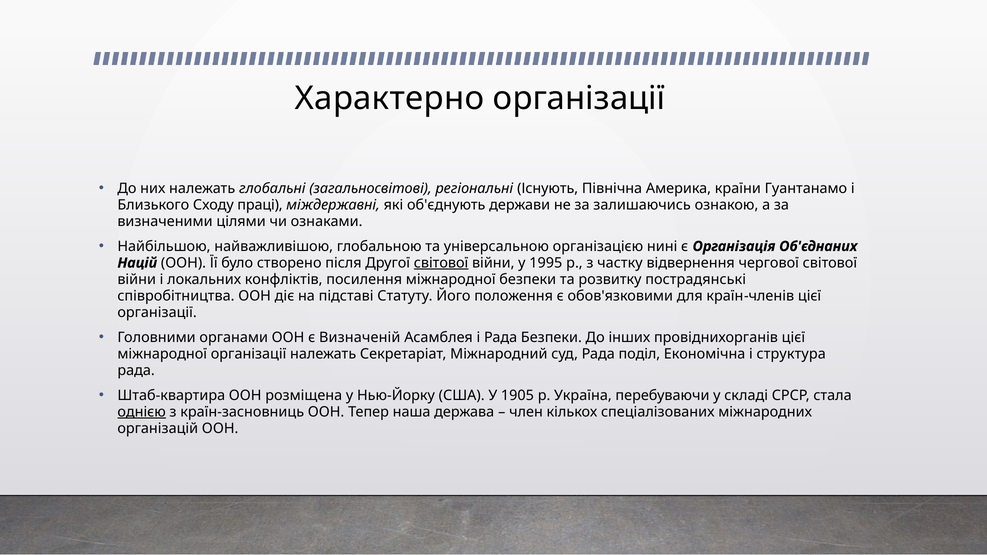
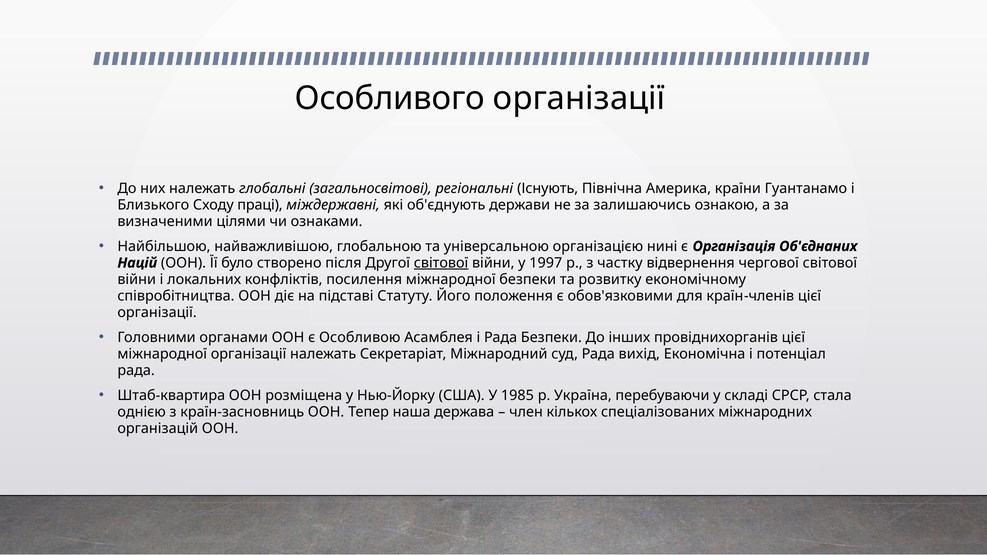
Характерно: Характерно -> Особливого (390, 98)
1995: 1995 -> 1997 (546, 263)
пострадянські: пострадянські -> економічному (696, 280)
Визначеній: Визначеній -> Особливою (360, 338)
поділ: поділ -> вихід (639, 354)
структура: структура -> потенціал (791, 354)
1905: 1905 -> 1985 (517, 396)
однією underline: present -> none (142, 412)
